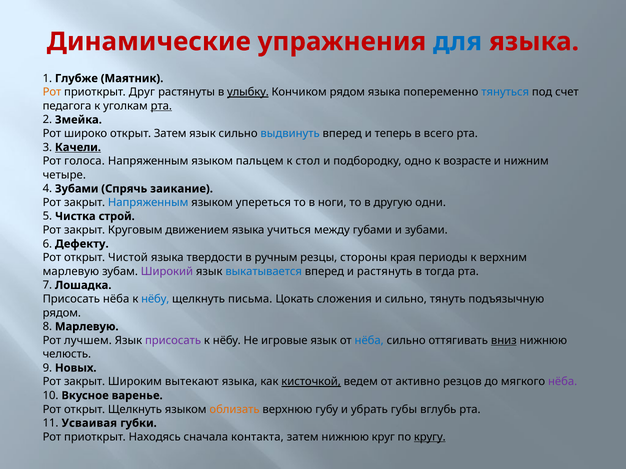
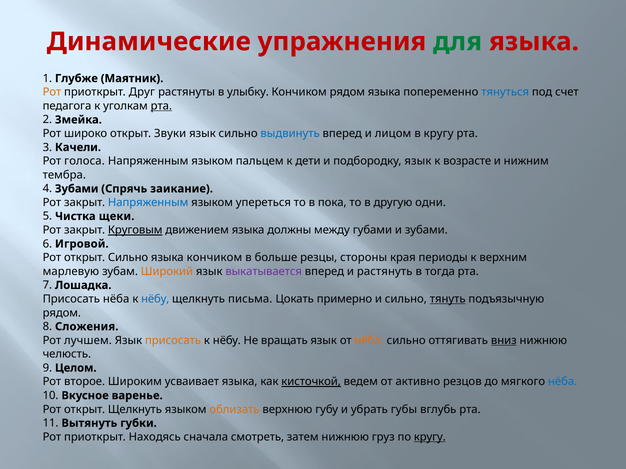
для colour: blue -> green (458, 42)
улыбку underline: present -> none (248, 92)
открыт Затем: Затем -> Звуки (170, 134)
теперь: теперь -> лицом (393, 134)
в всего: всего -> кругу (439, 134)
Качели underline: present -> none (78, 147)
стол: стол -> дети (308, 161)
подбородку одно: одно -> язык (418, 161)
четыре: четыре -> тембра (64, 175)
ноги: ноги -> пока (332, 203)
строй: строй -> щеки (117, 217)
Круговым underline: none -> present (135, 230)
учиться: учиться -> должны (289, 230)
Дефекту: Дефекту -> Игровой (82, 244)
открыт Чистой: Чистой -> Сильно (128, 258)
языка твердости: твердости -> кончиком (214, 258)
ручным: ручным -> больше (276, 258)
Широкий colour: purple -> orange (167, 272)
выкатывается colour: blue -> purple (264, 272)
сложения: сложения -> примерно (344, 299)
тянуть underline: none -> present (448, 299)
8 Марлевую: Марлевую -> Сложения (87, 327)
присосать colour: purple -> orange (173, 341)
игровые: игровые -> вращать (284, 341)
нёба colour: blue -> orange (369, 341)
Новых: Новых -> Целом (76, 368)
закрыт: закрыт -> второе (85, 382)
вытекают: вытекают -> усваивает (192, 382)
нёба colour: purple -> blue (563, 382)
Усваивая: Усваивая -> Вытянуть (89, 424)
контакта: контакта -> смотреть (258, 437)
круг: круг -> груз (383, 437)
